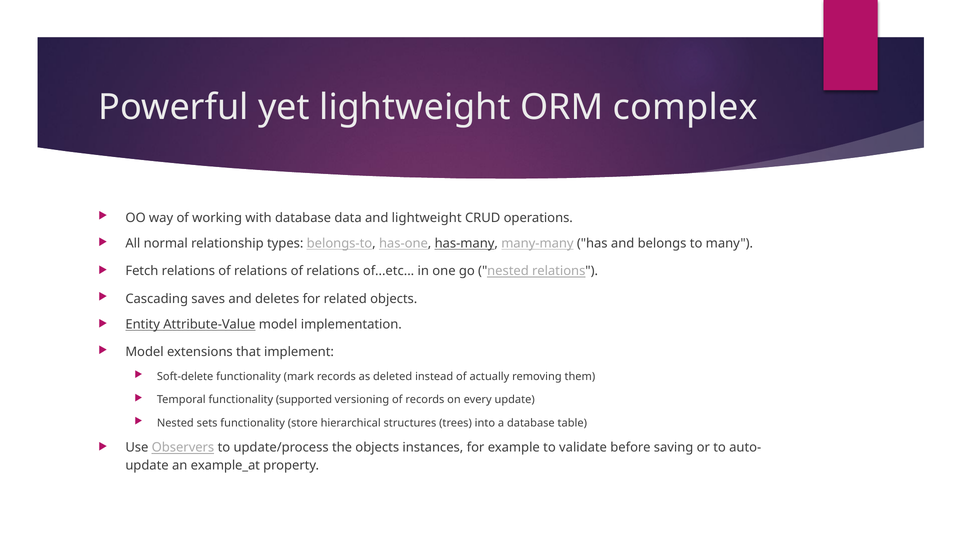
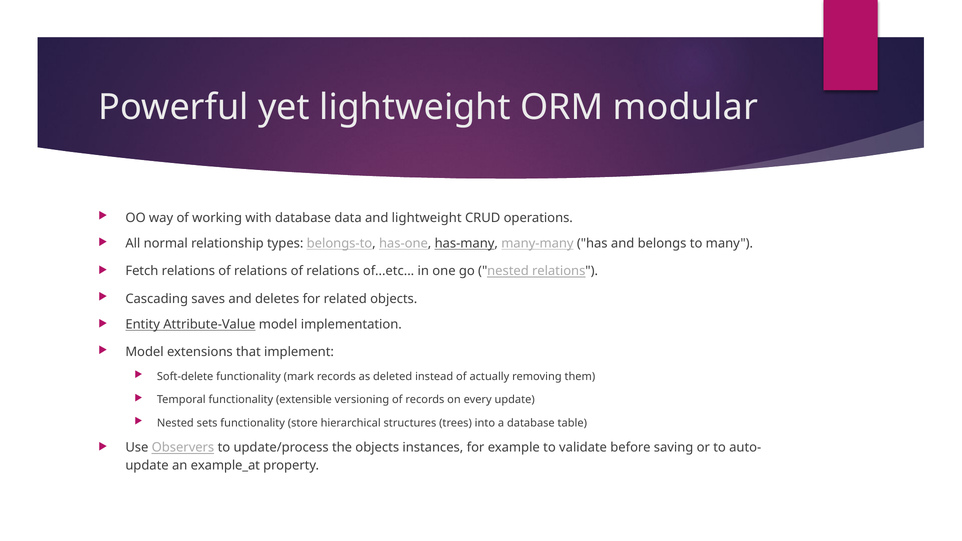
complex: complex -> modular (685, 107)
supported: supported -> extensible (304, 400)
